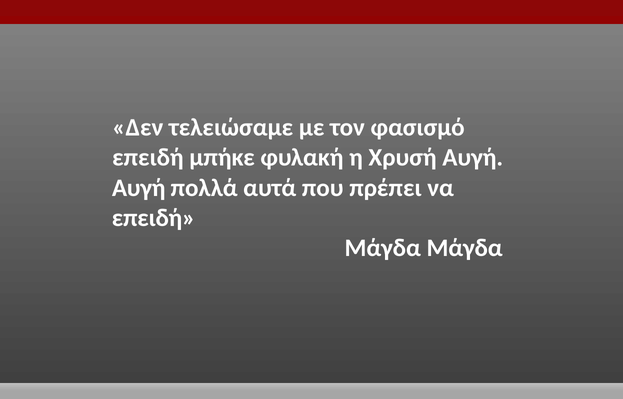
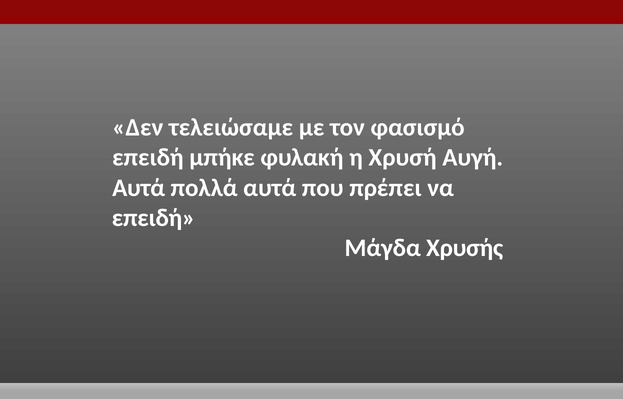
Αυγή: Αυγή -> Αυτά (139, 188)
Μάγδα Μάγδα: Μάγδα -> Χρυσής (465, 248)
